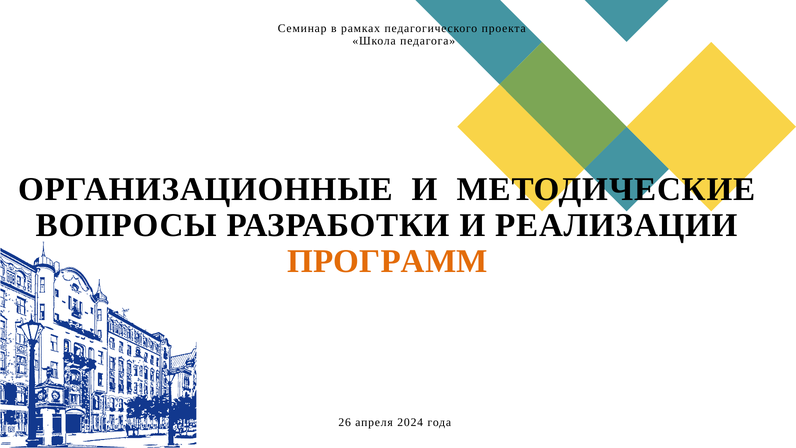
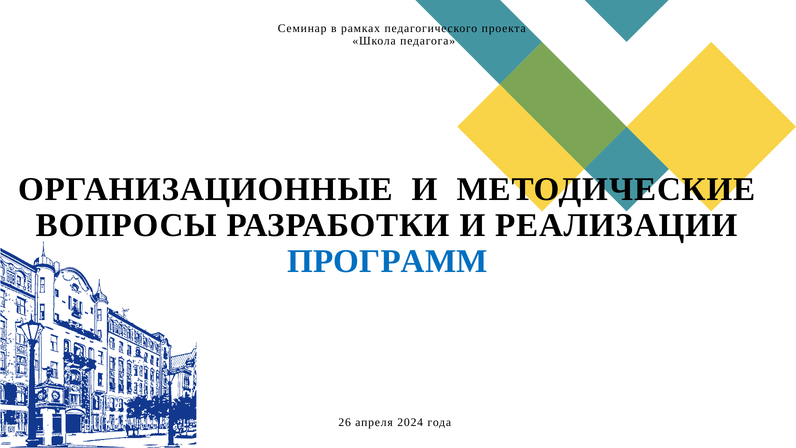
ПРОГРАММ colour: orange -> blue (387, 261)
